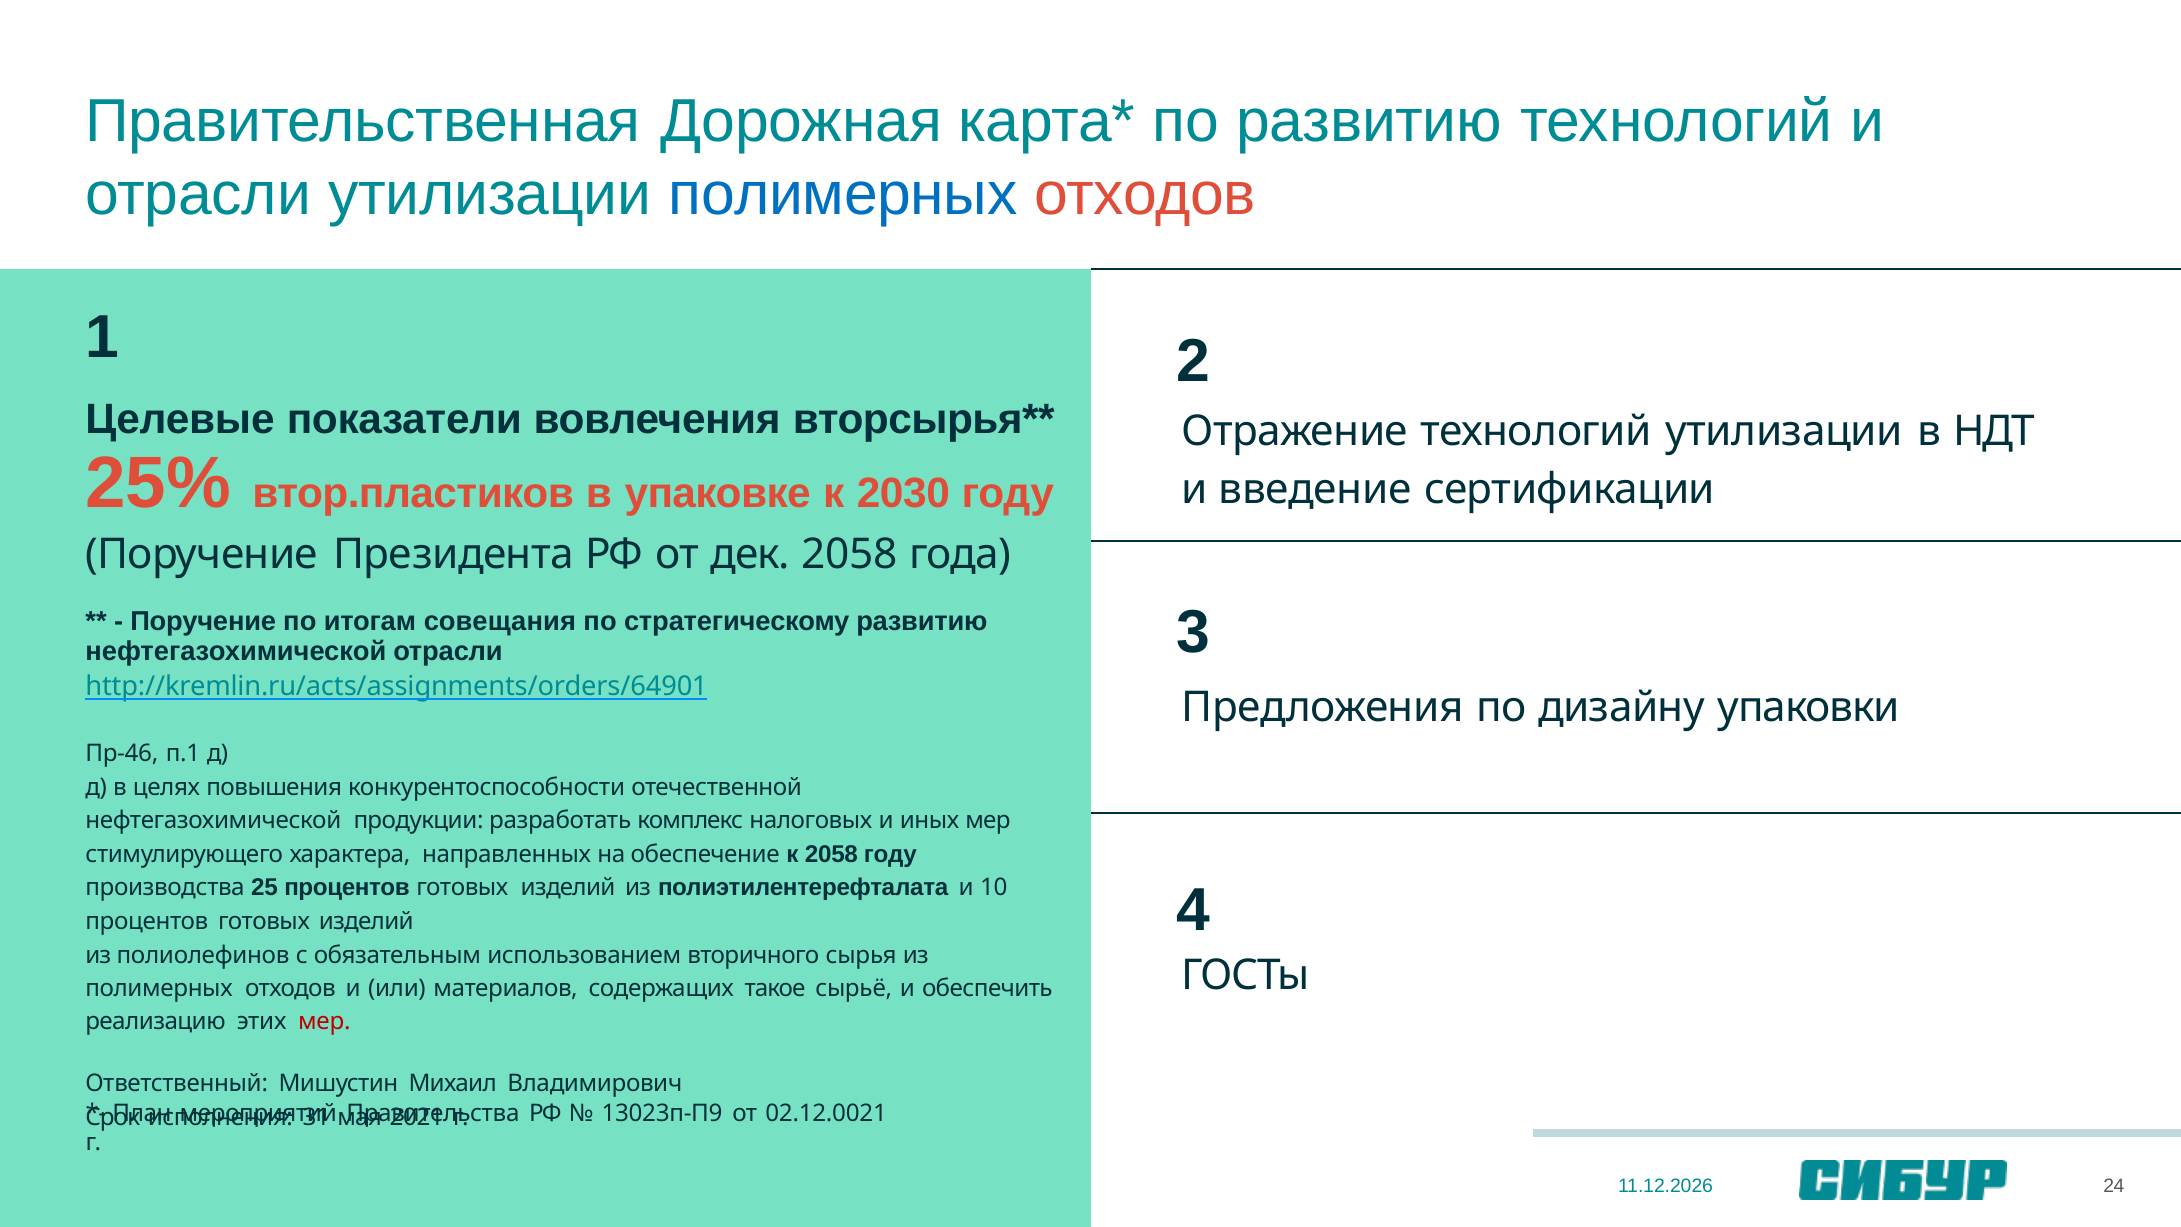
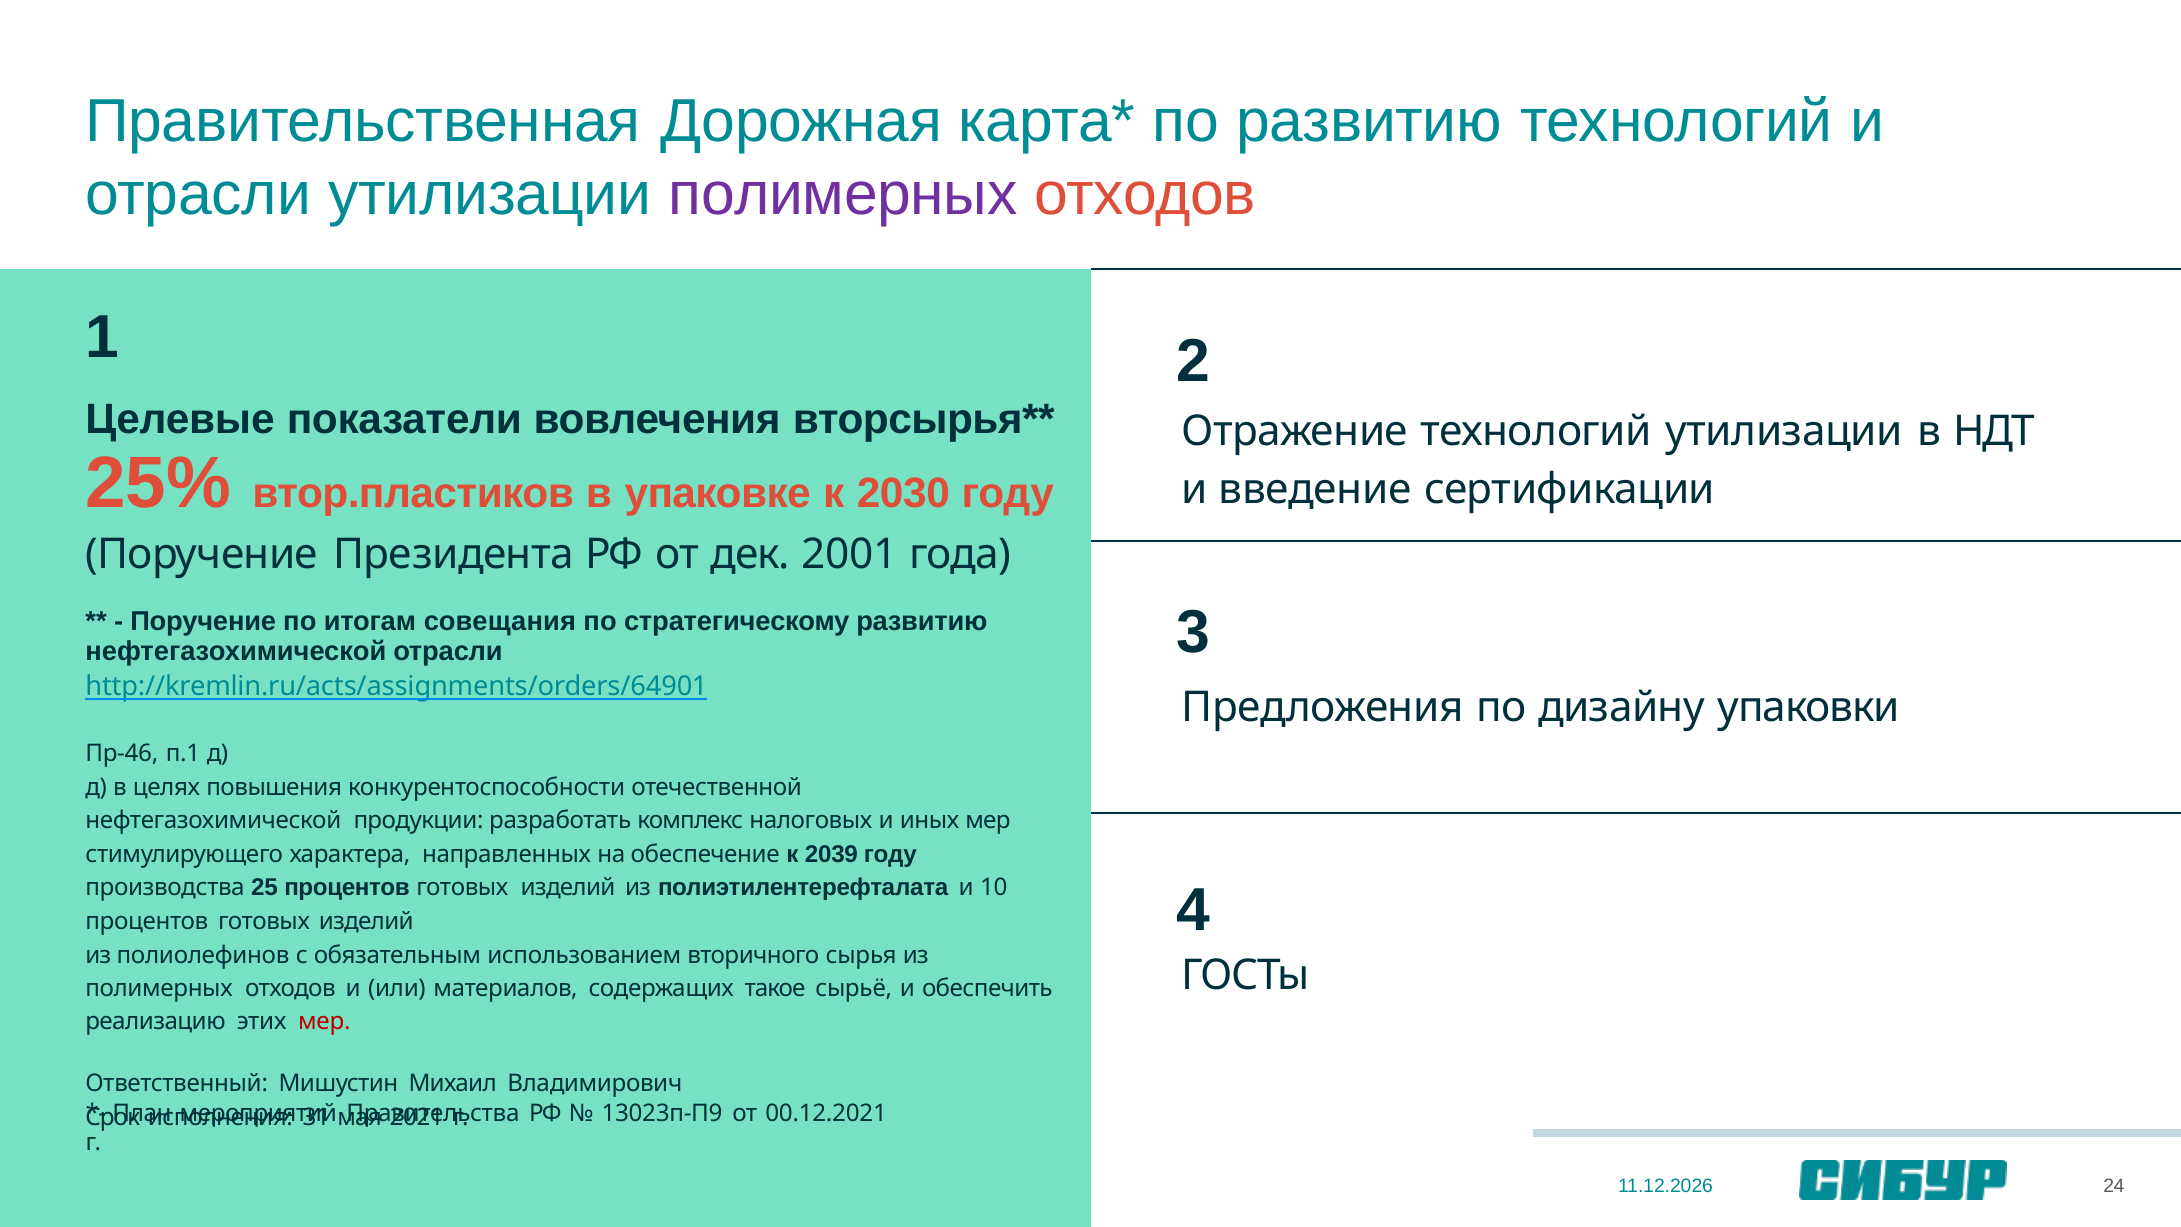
полимерных colour: blue -> purple (843, 195)
дек 2058: 2058 -> 2001 (850, 555)
к 2058: 2058 -> 2039 (831, 854)
02.12.0021: 02.12.0021 -> 00.12.2021 (826, 1113)
